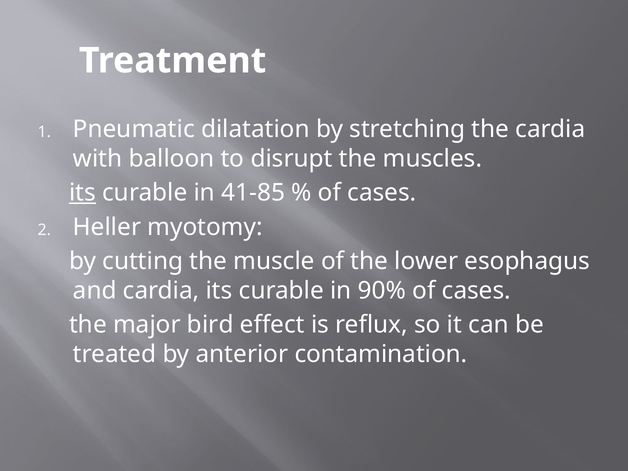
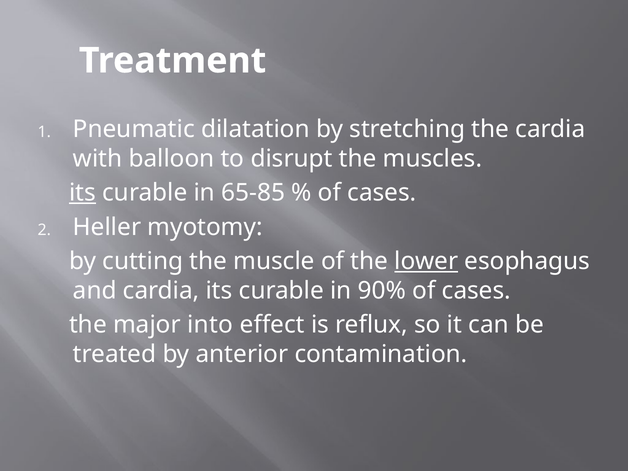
41-85: 41-85 -> 65-85 (253, 193)
lower underline: none -> present (426, 261)
bird: bird -> into (210, 325)
